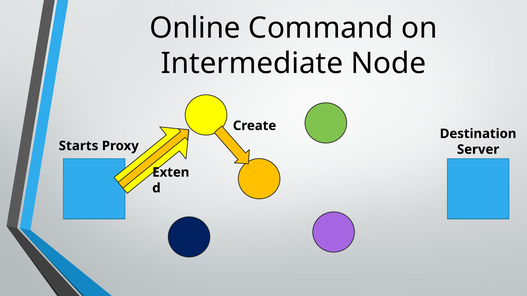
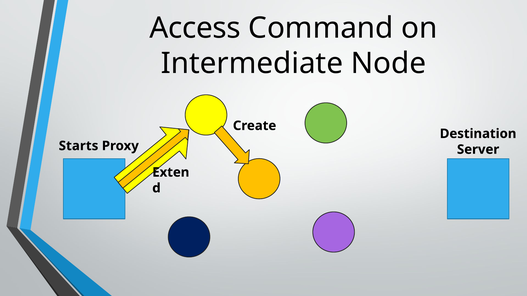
Online: Online -> Access (195, 28)
